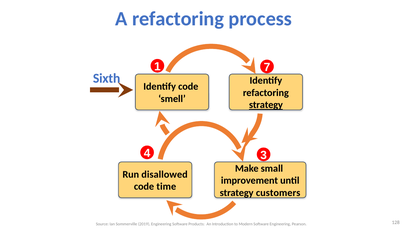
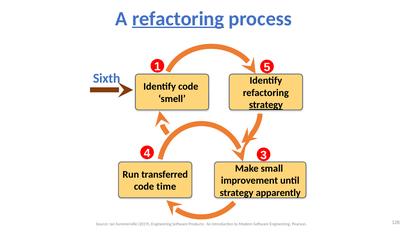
refactoring underline: none -> present (178, 19)
7: 7 -> 5 (267, 67)
disallowed: disallowed -> transferred (165, 174)
customers: customers -> apparently (278, 193)
